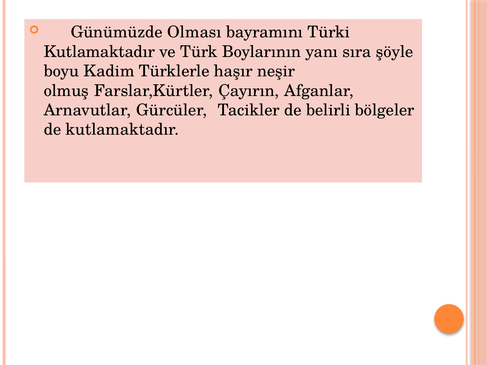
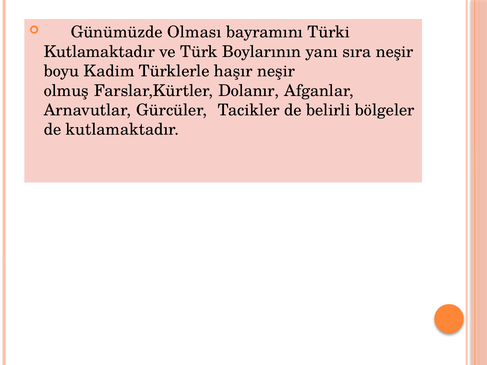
sıra şöyle: şöyle -> neşir (395, 52)
Çayırın: Çayırın -> Dolanır (249, 91)
